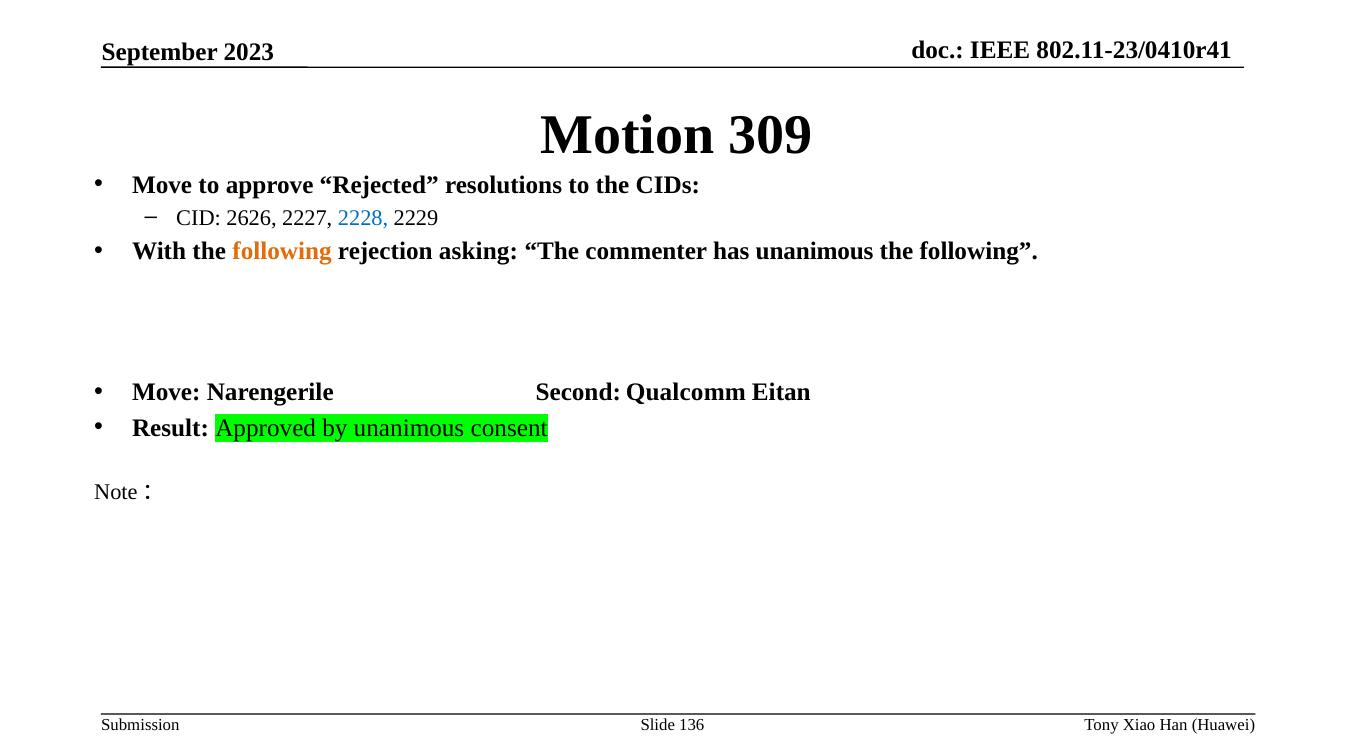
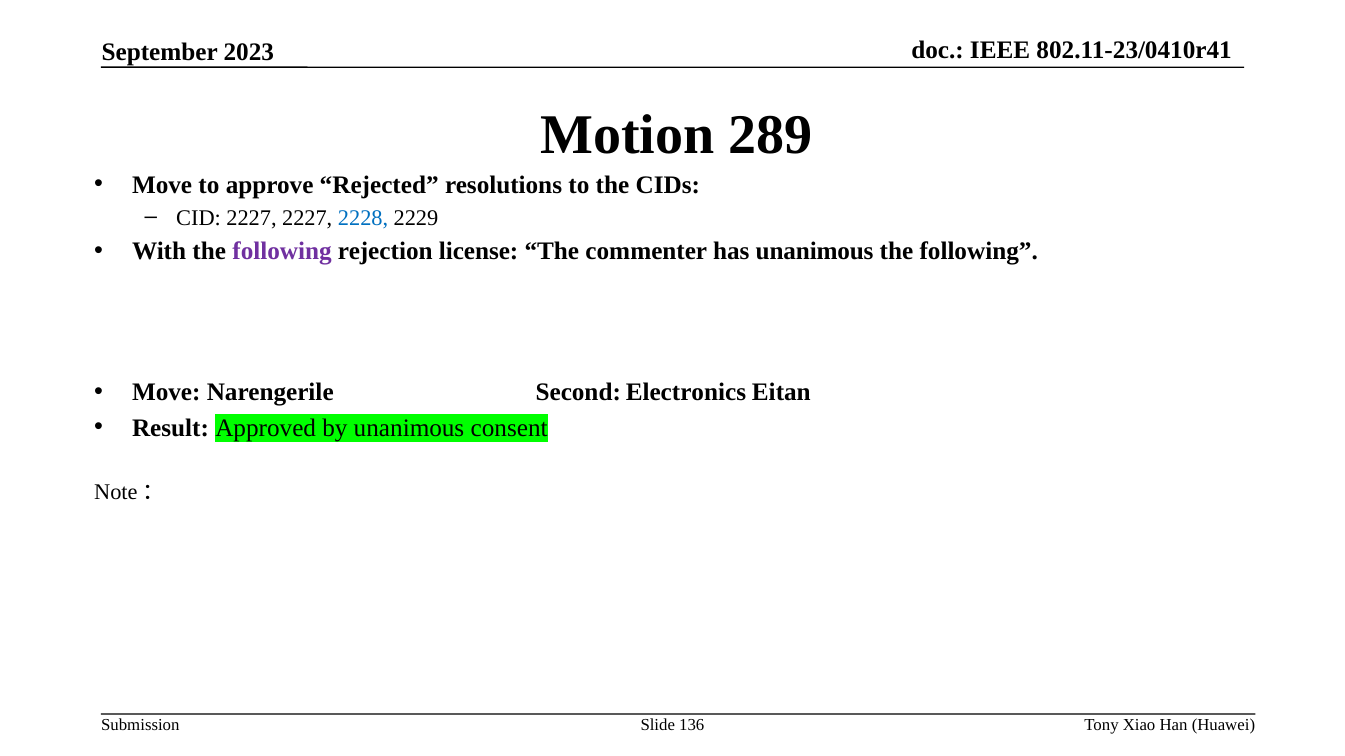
309: 309 -> 289 (771, 135)
CID 2626: 2626 -> 2227 (252, 218)
following colour: orange -> purple (282, 252)
asking: asking -> license (479, 252)
Qualcomm: Qualcomm -> Electronics (686, 393)
